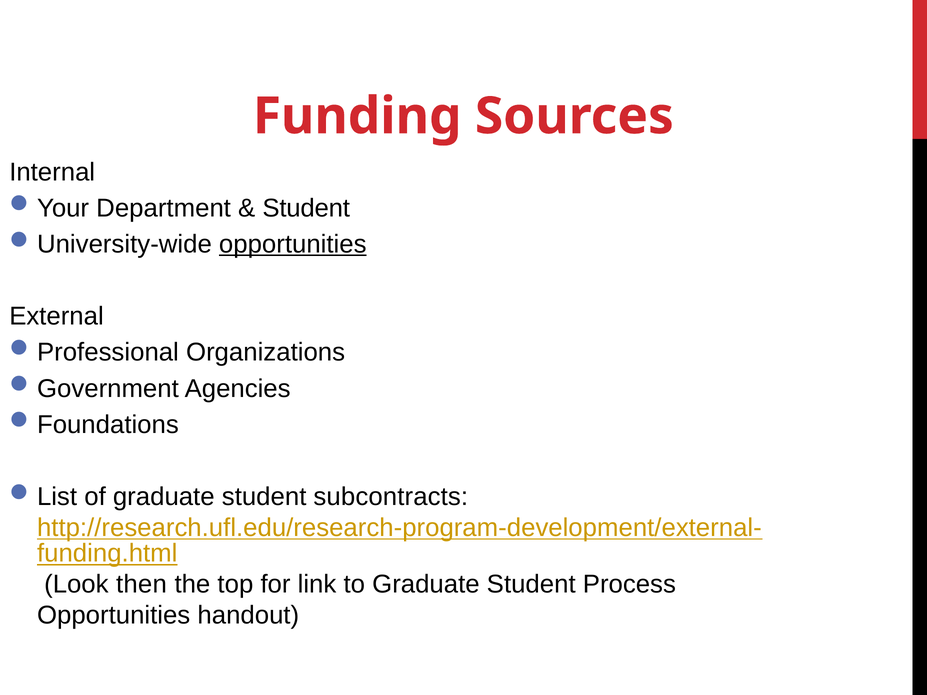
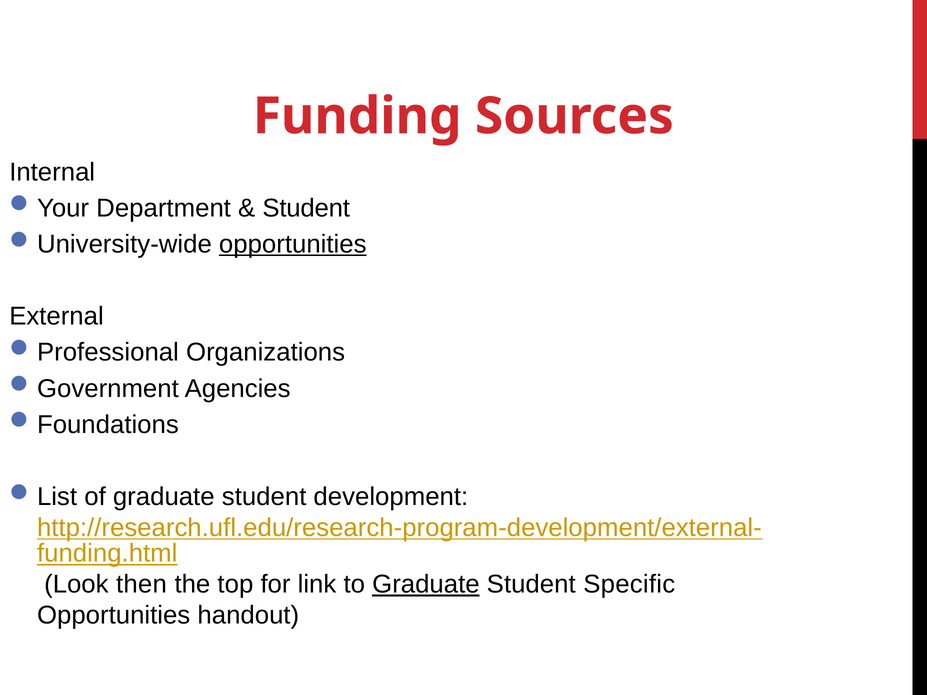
subcontracts: subcontracts -> development (391, 497)
Graduate underline: none -> present (426, 585)
Process: Process -> Specific (629, 585)
